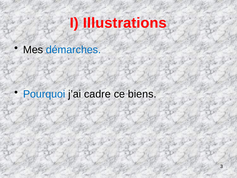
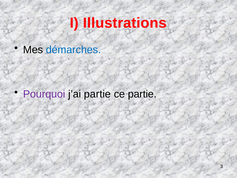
Pourquoi colour: blue -> purple (44, 94)
j’ai cadre: cadre -> partie (97, 94)
ce biens: biens -> partie (142, 94)
